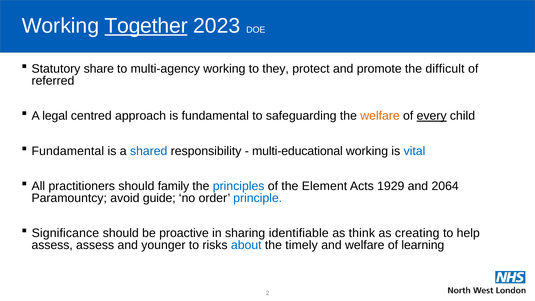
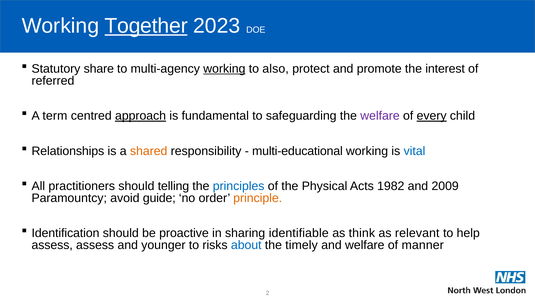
working underline: none -> present (224, 69)
they: they -> also (276, 69)
difficult: difficult -> interest (445, 69)
legal: legal -> term (55, 116)
approach underline: none -> present (141, 116)
welfare colour: orange -> purple (380, 116)
Fundamental: Fundamental -> Relationships (68, 151)
shared colour: blue -> orange (149, 151)
family: family -> telling (173, 186)
Element: Element -> Physical (325, 186)
1929: 1929 -> 1982 (391, 186)
2064: 2064 -> 2009 (445, 186)
principle colour: blue -> orange (258, 198)
Significance: Significance -> Identification (65, 233)
creating: creating -> relevant (417, 233)
learning: learning -> manner (423, 245)
